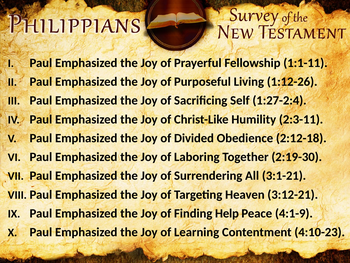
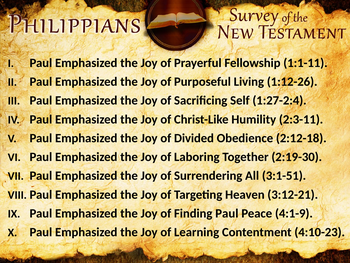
3:1-21: 3:1-21 -> 3:1-51 (284, 175)
Finding Help: Help -> Paul (227, 213)
